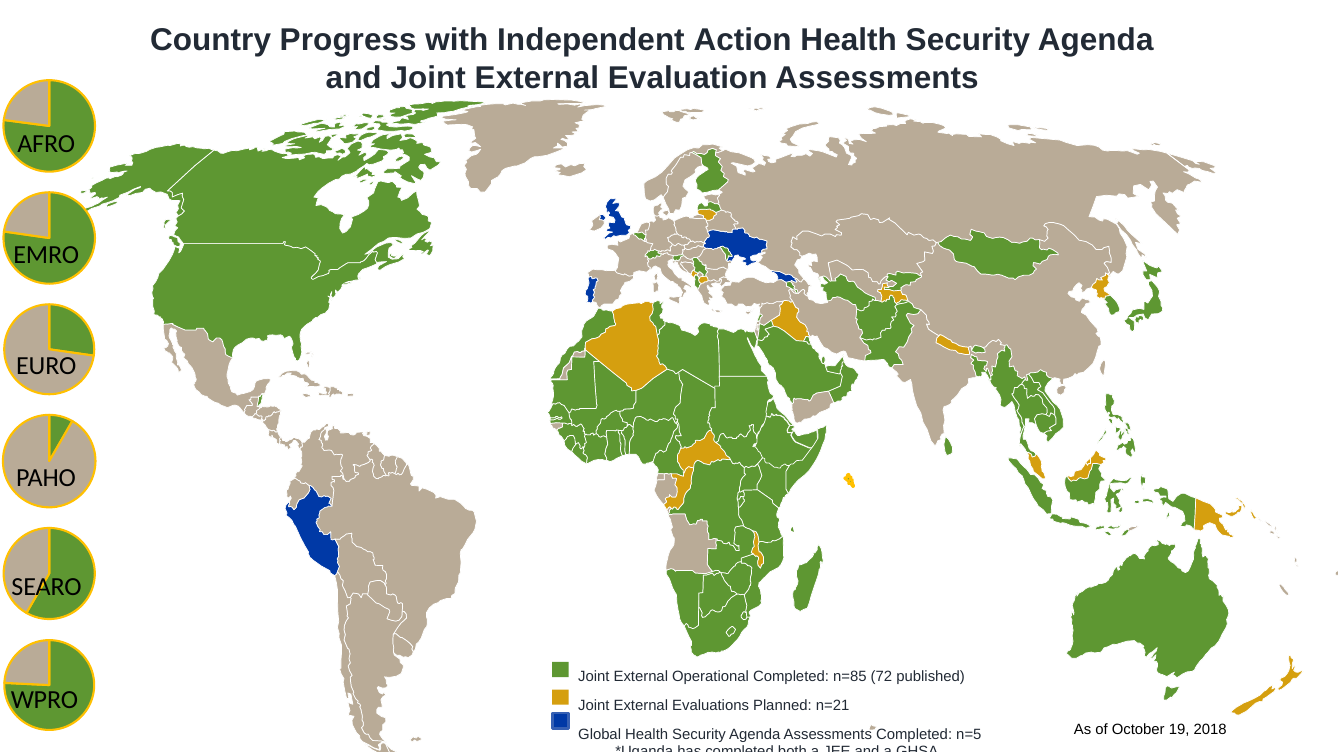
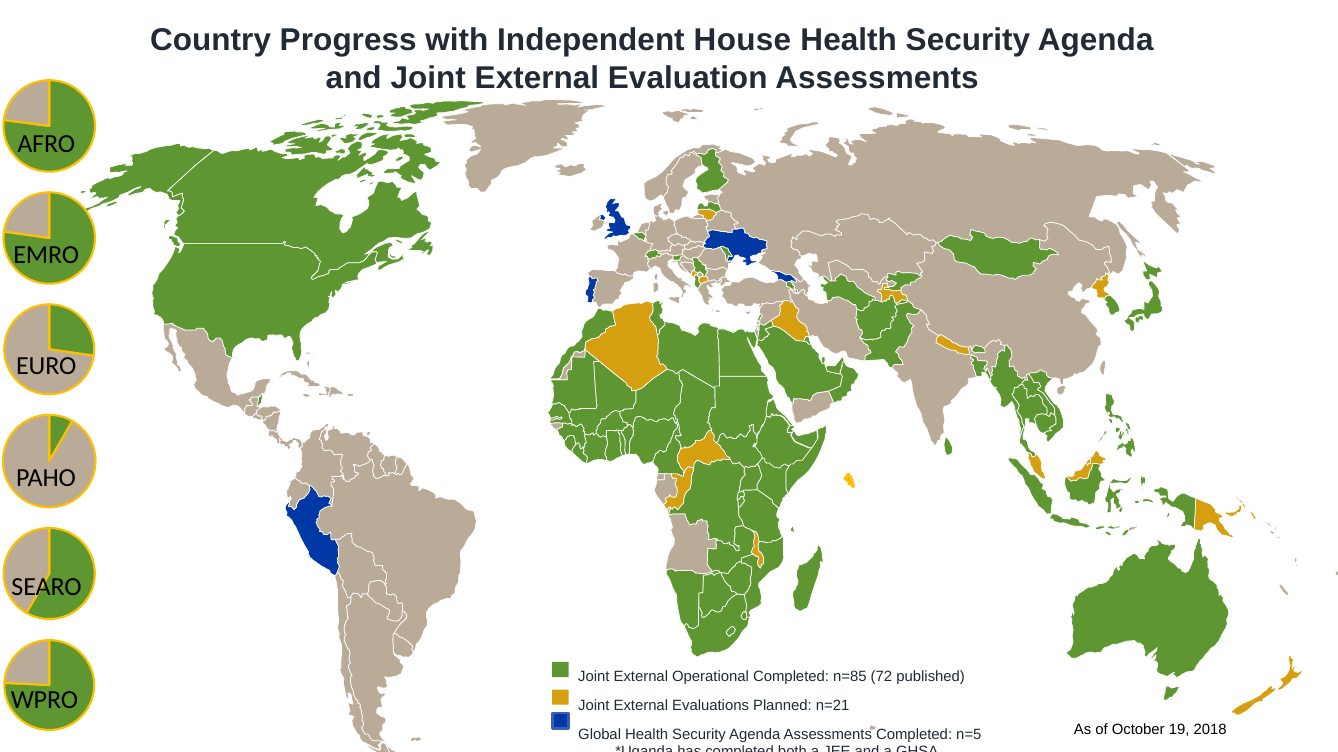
Action: Action -> House (742, 40)
